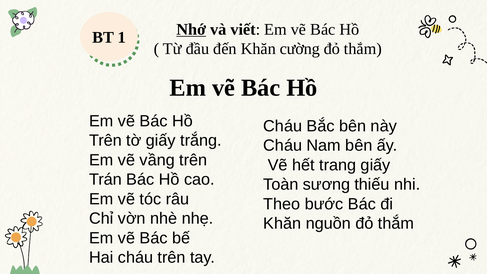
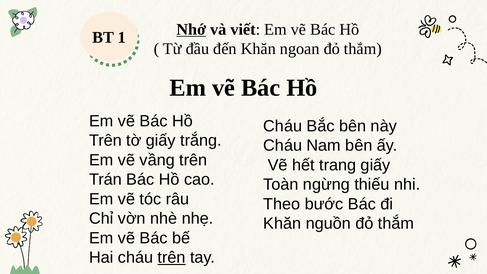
cường: cường -> ngoan (300, 49)
sương: sương -> ngừng (326, 184)
trên underline: none -> present (172, 257)
